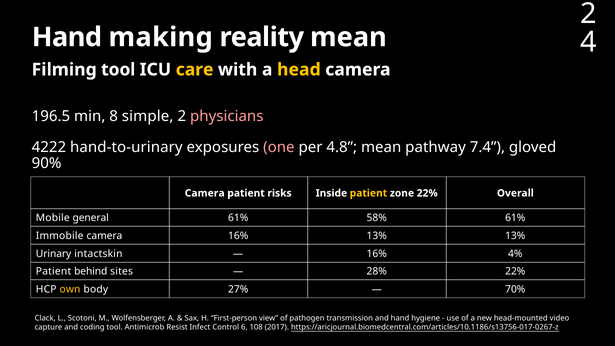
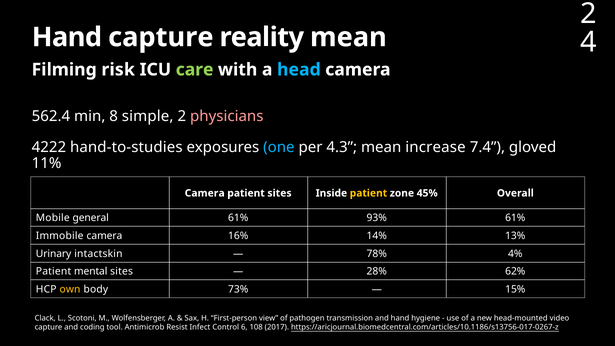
Hand making: making -> capture (161, 37)
Filming tool: tool -> risk (118, 70)
care colour: yellow -> light green (195, 70)
head colour: yellow -> light blue (299, 70)
196.5: 196.5 -> 562.4 (51, 116)
hand-to-urinary: hand-to-urinary -> hand-to-studies (126, 147)
one colour: pink -> light blue (279, 147)
4.8: 4.8 -> 4.3 (342, 147)
pathway: pathway -> increase (435, 147)
90%: 90% -> 11% (47, 163)
patient risks: risks -> sites (279, 193)
zone 22%: 22% -> 45% (427, 193)
58%: 58% -> 93% (377, 218)
16% 13%: 13% -> 14% (377, 236)
16%: 16% -> 78% (377, 254)
behind: behind -> mental (91, 271)
28% 22%: 22% -> 62% (515, 271)
27%: 27% -> 73% (238, 289)
70%: 70% -> 15% (515, 289)
